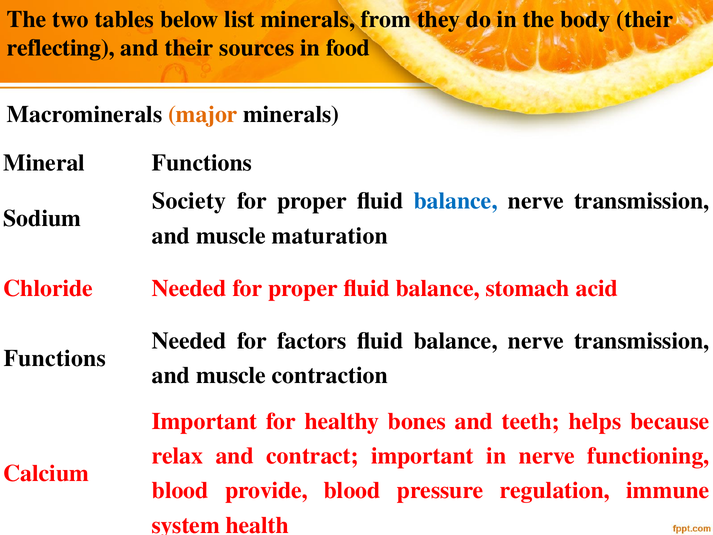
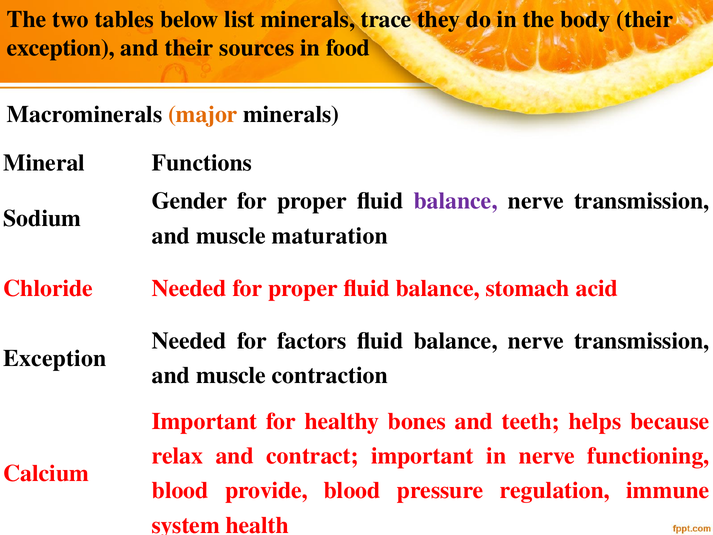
from: from -> trace (386, 19)
reflecting: reflecting -> exception (61, 48)
Society: Society -> Gender (189, 201)
balance colour: blue -> purple (456, 201)
Functions: Functions -> Exception (55, 358)
